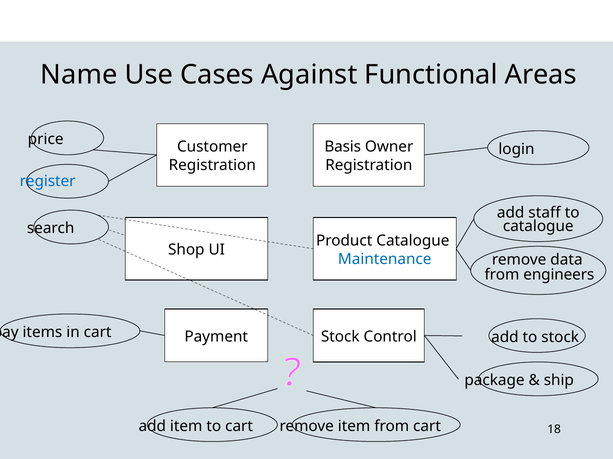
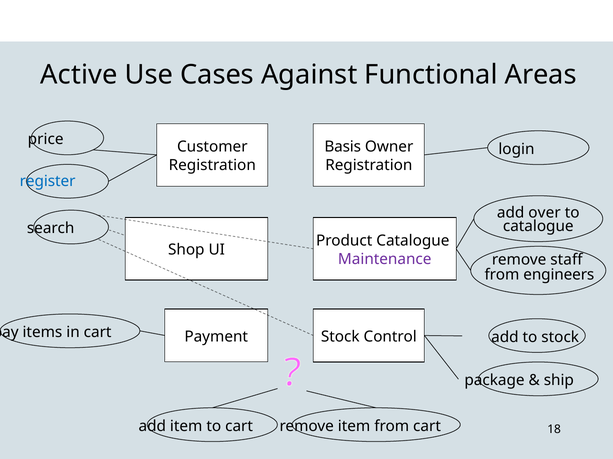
Name: Name -> Active (79, 75)
staff: staff -> over (545, 213)
Maintenance colour: blue -> purple (385, 259)
data: data -> staff (566, 260)
